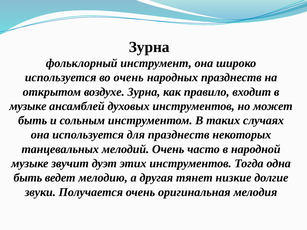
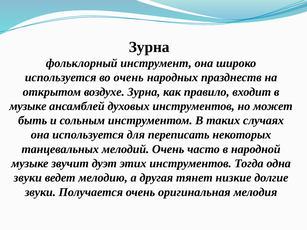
для празднеств: празднеств -> переписать (179, 135)
быть: быть -> звуки (28, 178)
